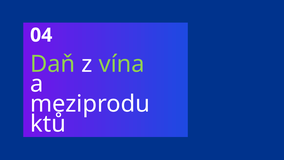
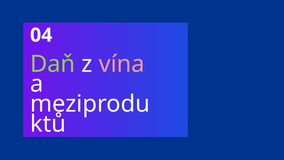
vína colour: light green -> pink (122, 64)
